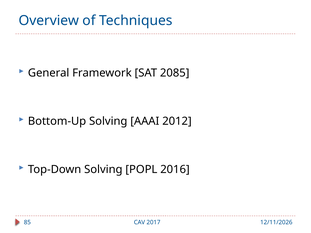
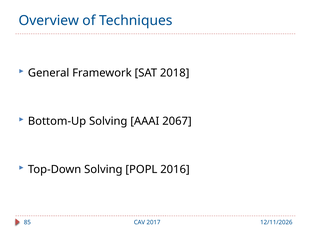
2085: 2085 -> 2018 (175, 73)
2012: 2012 -> 2067 (177, 121)
